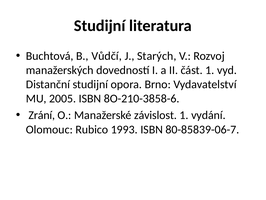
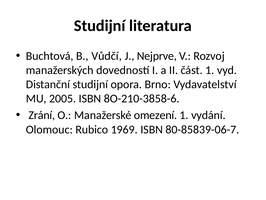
Starých: Starých -> Nejprve (157, 56)
závislost: závislost -> omezení (156, 115)
1993: 1993 -> 1969 (124, 129)
